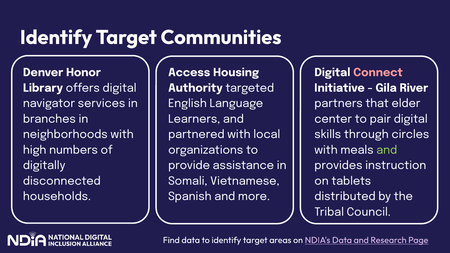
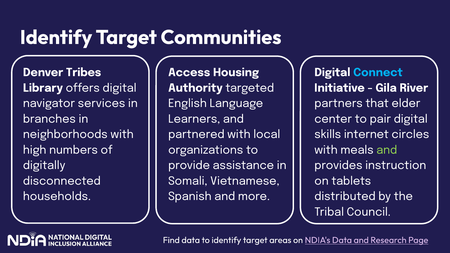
Honor: Honor -> Tribes (84, 72)
Connect colour: pink -> light blue (378, 72)
through: through -> internet (366, 135)
